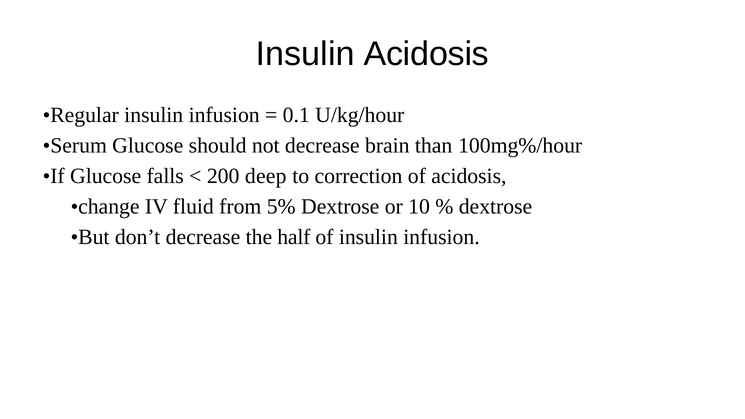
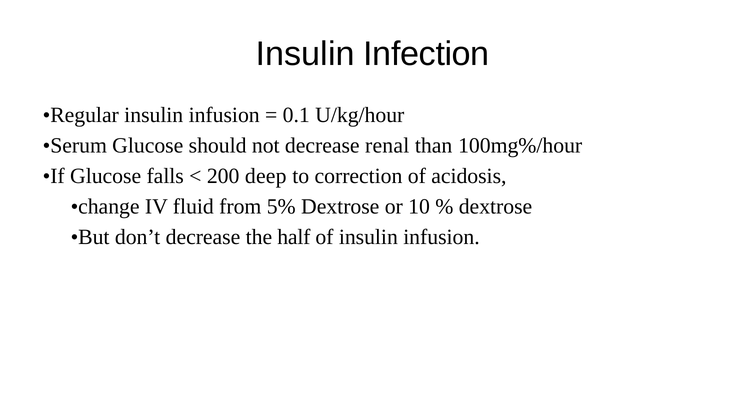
Insulin Acidosis: Acidosis -> Infection (426, 54)
brain: brain -> renal (387, 146)
